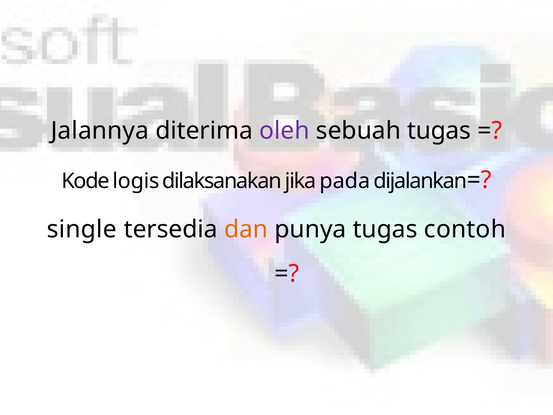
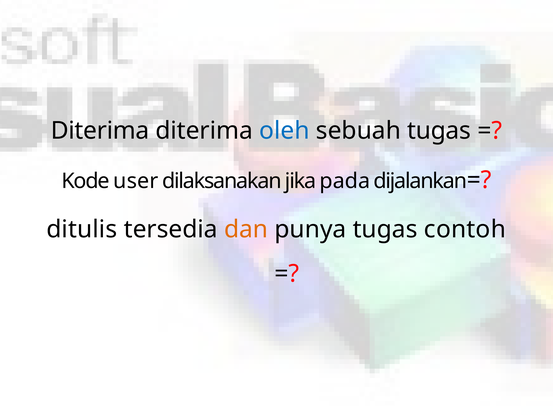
Jalannya: Jalannya -> Diterima (100, 131)
oleh colour: purple -> blue (284, 131)
logis: logis -> user (136, 181)
single: single -> ditulis (82, 229)
